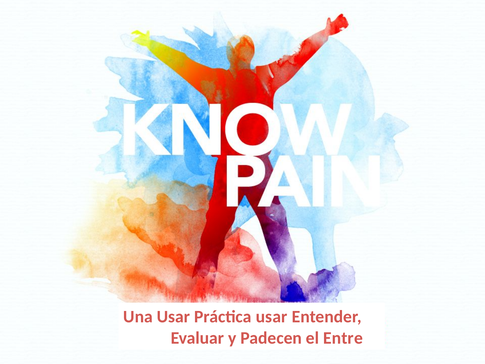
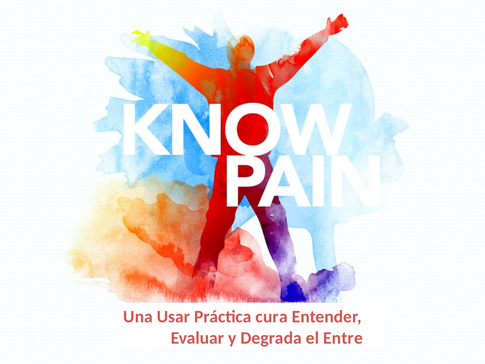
Práctica usar: usar -> cura (272, 317)
Padecen: Padecen -> Degrada (271, 338)
